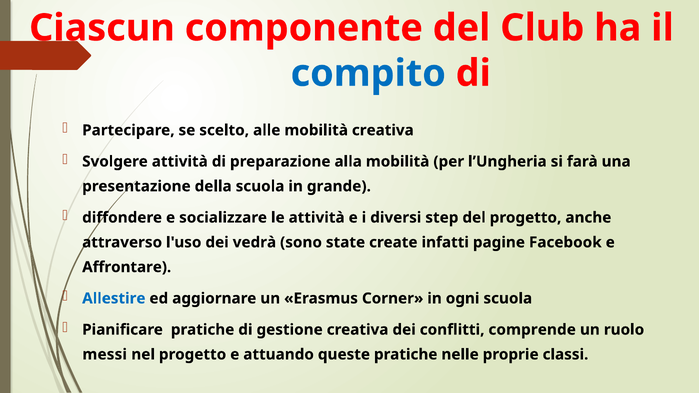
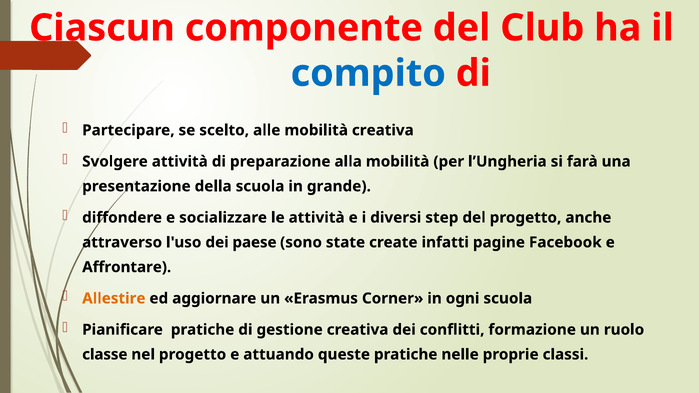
vedrà: vedrà -> paese (255, 242)
Allestire colour: blue -> orange (114, 299)
comprende: comprende -> formazione (532, 330)
messi: messi -> classe (105, 355)
